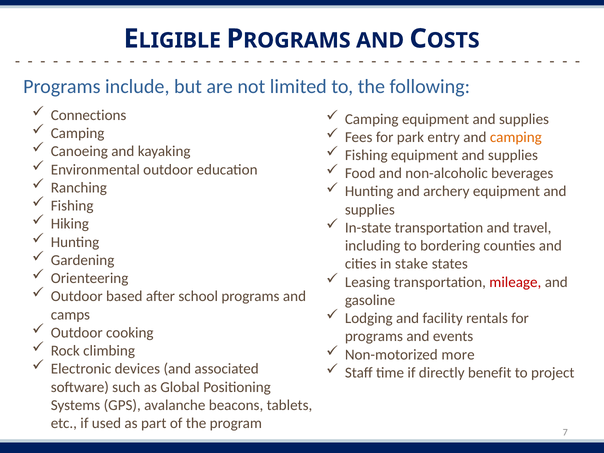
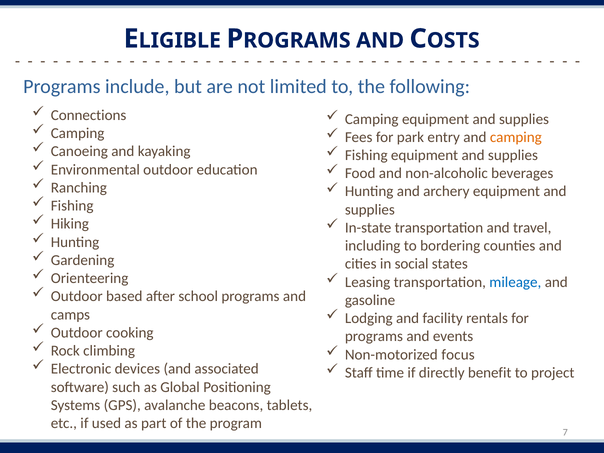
stake: stake -> social (412, 264)
mileage colour: red -> blue (515, 282)
more: more -> focus (458, 355)
